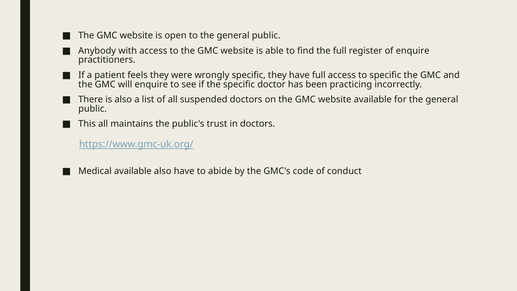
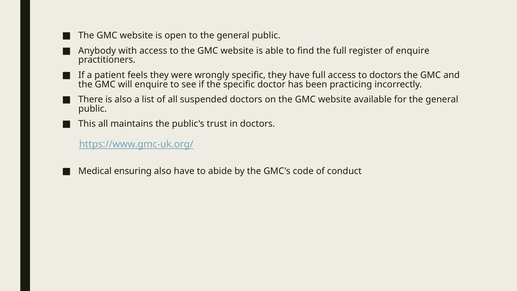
to specific: specific -> doctors (385, 75)
Medical available: available -> ensuring (133, 171)
